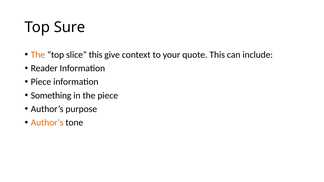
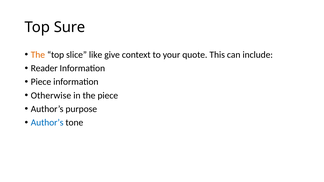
slice this: this -> like (96, 55)
Something: Something -> Otherwise (51, 96)
Author’s colour: orange -> blue (47, 123)
